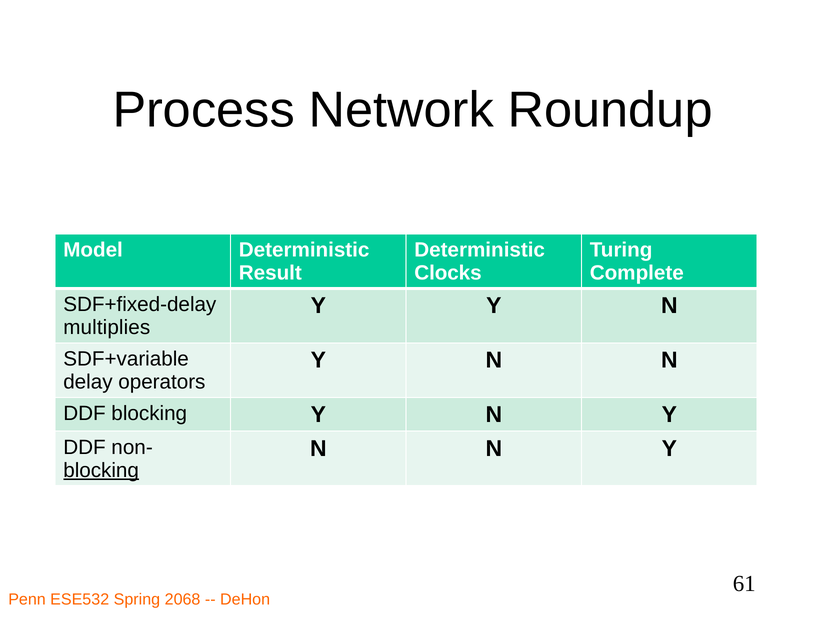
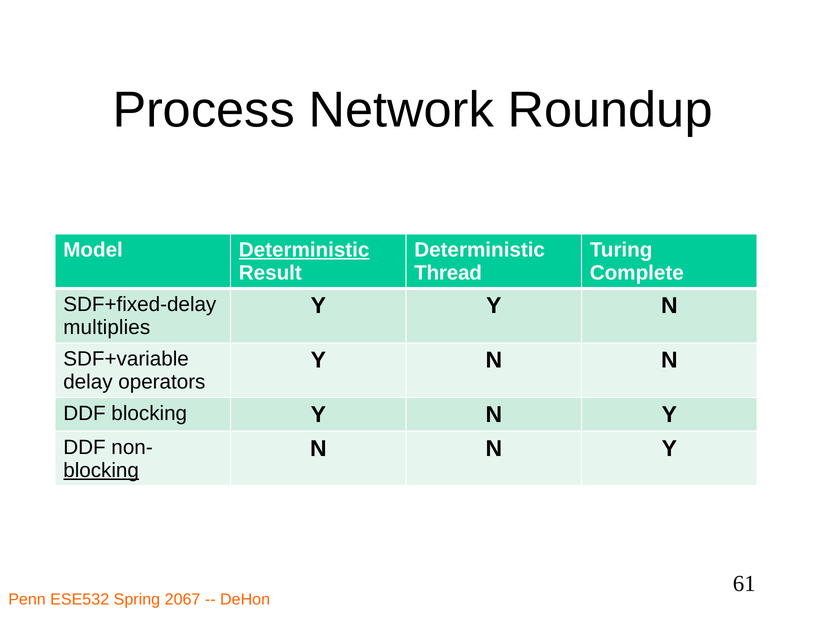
Deterministic underline: none -> present (304, 250)
Clocks: Clocks -> Thread (448, 273)
2068: 2068 -> 2067 (183, 600)
